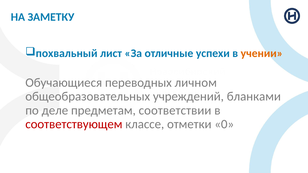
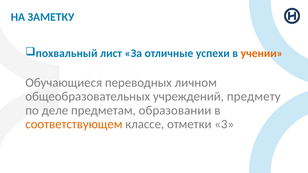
бланками: бланками -> предмету (254, 97)
соответствии: соответствии -> образовании (175, 110)
соответствующем colour: red -> orange (74, 124)
0: 0 -> 3 (224, 124)
